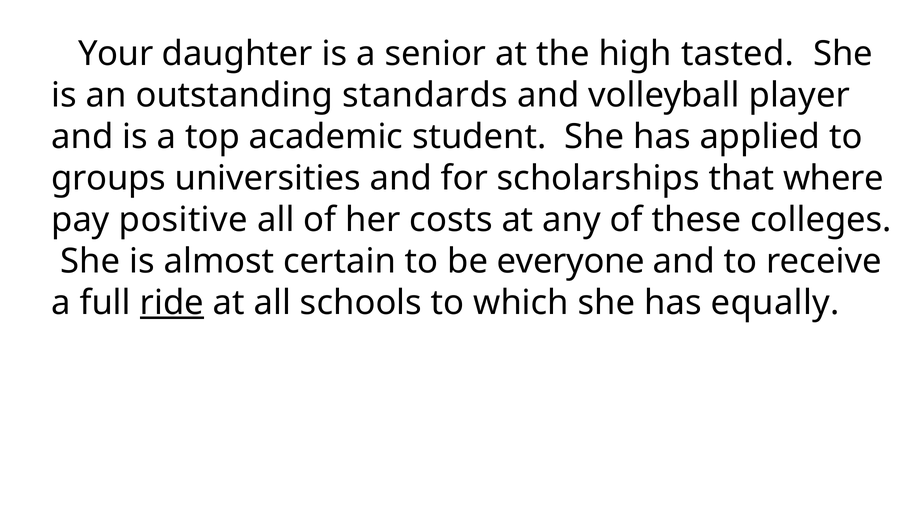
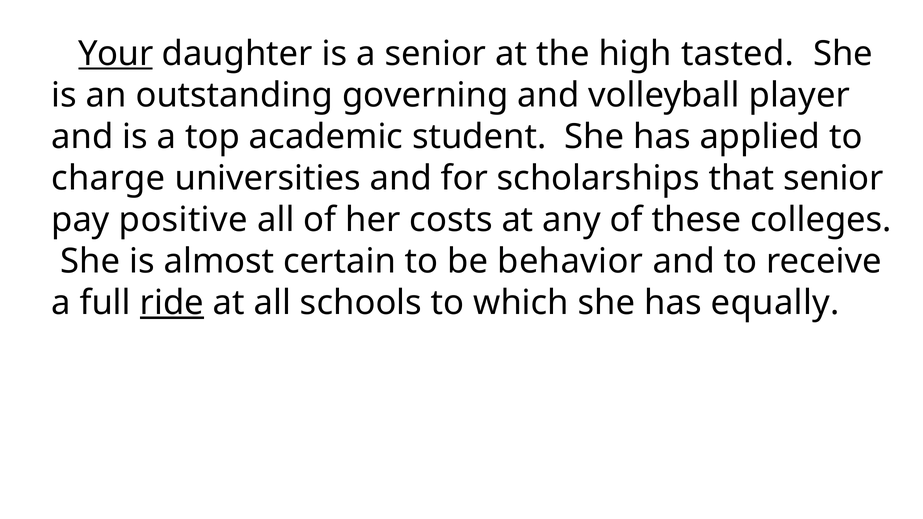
Your underline: none -> present (116, 54)
standards: standards -> governing (425, 95)
groups: groups -> charge (108, 178)
that where: where -> senior (833, 178)
everyone: everyone -> behavior (570, 261)
